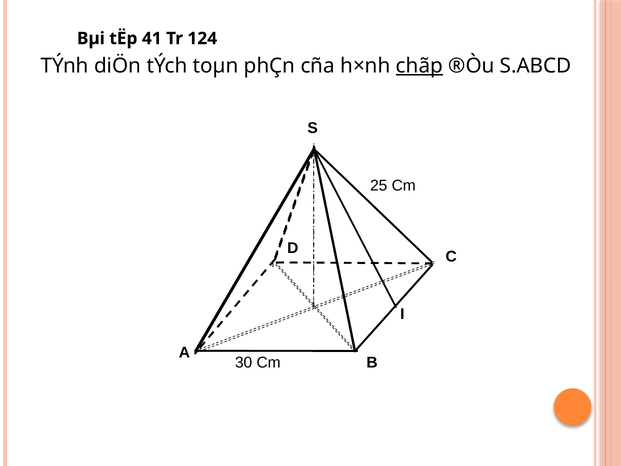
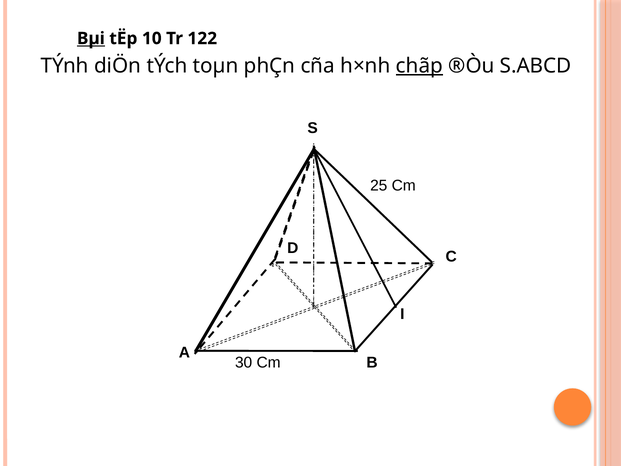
Bµi underline: none -> present (91, 38)
41: 41 -> 10 (152, 38)
124: 124 -> 122 (202, 38)
